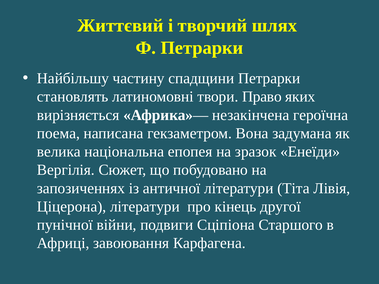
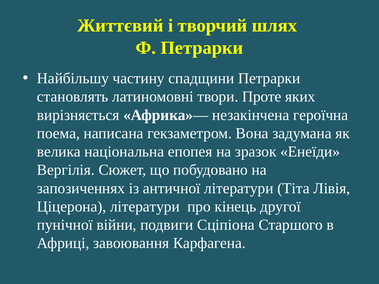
Право: Право -> Проте (262, 97)
